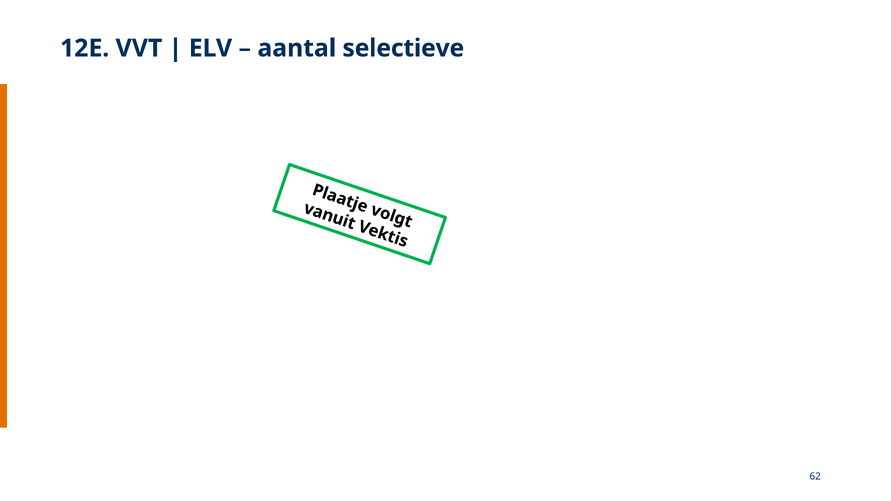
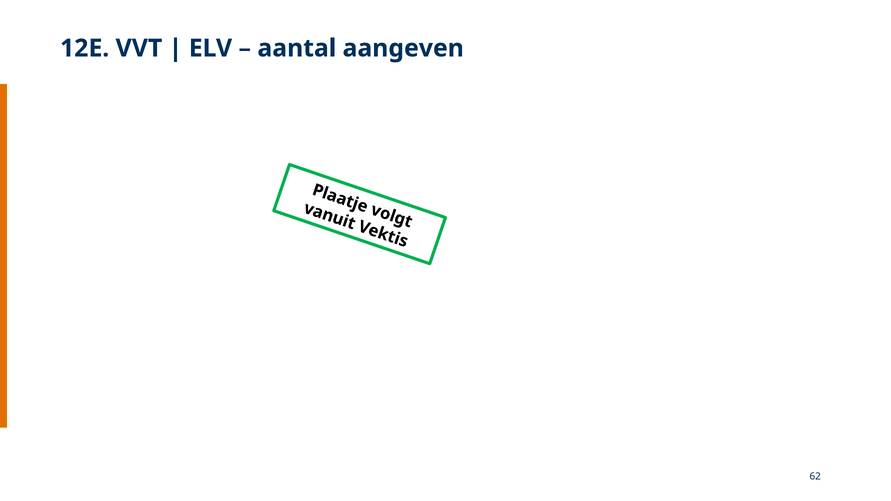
selectieve: selectieve -> aangeven (403, 48)
